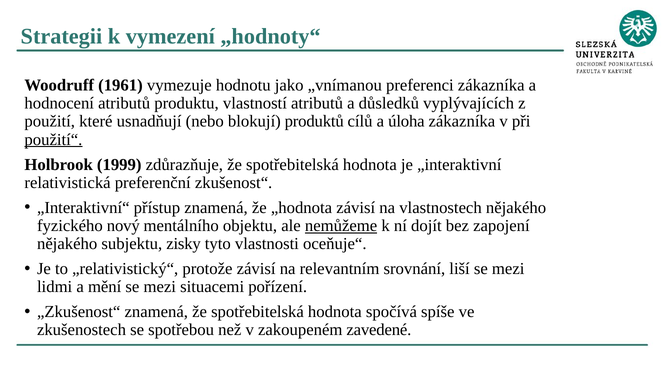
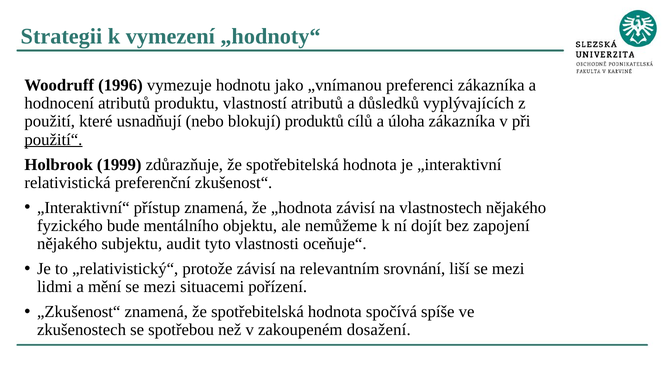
1961: 1961 -> 1996 (120, 85)
nový: nový -> bude (123, 225)
nemůžeme underline: present -> none (341, 225)
zisky: zisky -> audit (183, 243)
zavedené: zavedené -> dosažení (379, 330)
